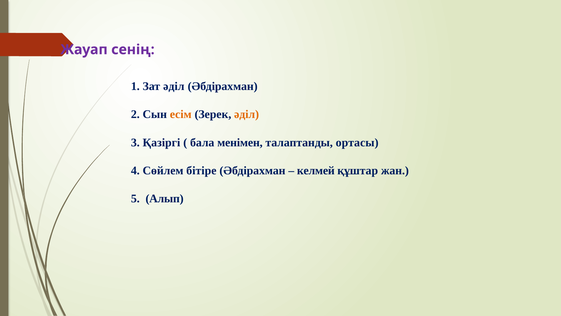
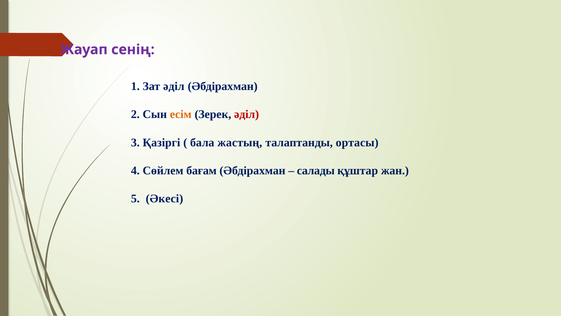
әділ colour: orange -> red (247, 114)
менімен: менімен -> жастың (240, 142)
бітіре: бітіре -> бағам (202, 170)
келмей: келмей -> салады (316, 170)
Алып: Алып -> Әкесі (164, 198)
